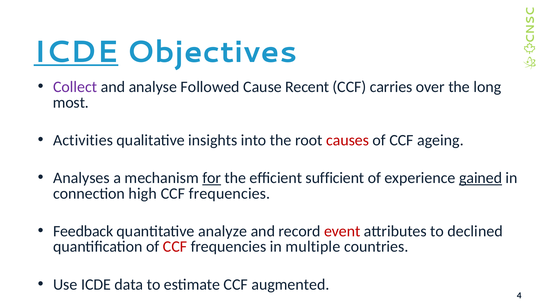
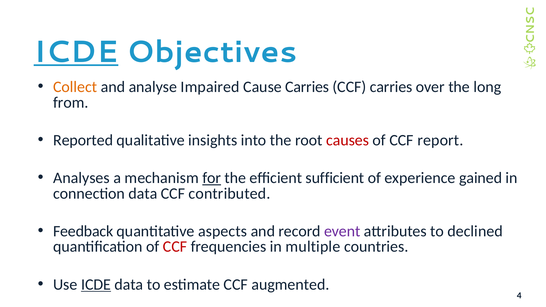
Collect colour: purple -> orange (75, 87)
Followed: Followed -> Impaired (210, 87)
Cause Recent: Recent -> Carries (307, 87)
most: most -> from (71, 102)
Activities: Activities -> Reported (83, 140)
ageing: ageing -> report (440, 140)
gained underline: present -> none (481, 178)
connection high: high -> data (143, 194)
frequencies: frequencies -> contributed (230, 194)
analyze: analyze -> aspects (223, 231)
event colour: red -> purple (342, 231)
ICDE underline: none -> present (96, 285)
